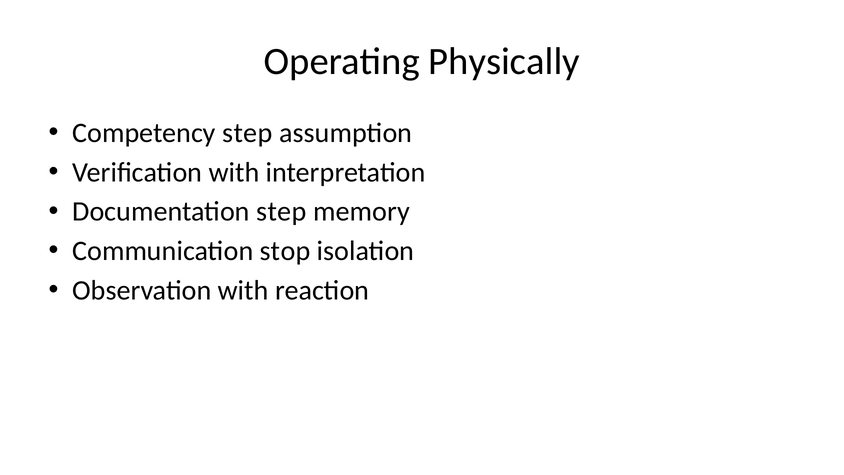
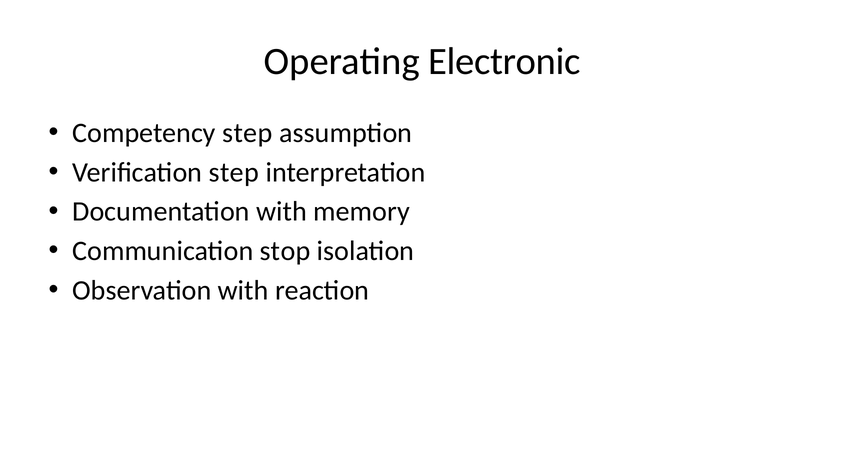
Physically: Physically -> Electronic (504, 61)
Verification with: with -> step (234, 172)
Documentation step: step -> with (281, 212)
